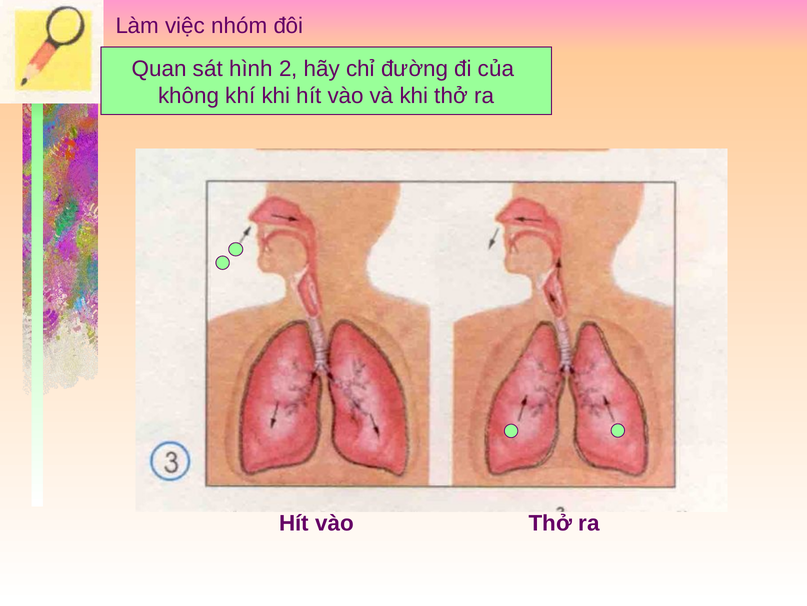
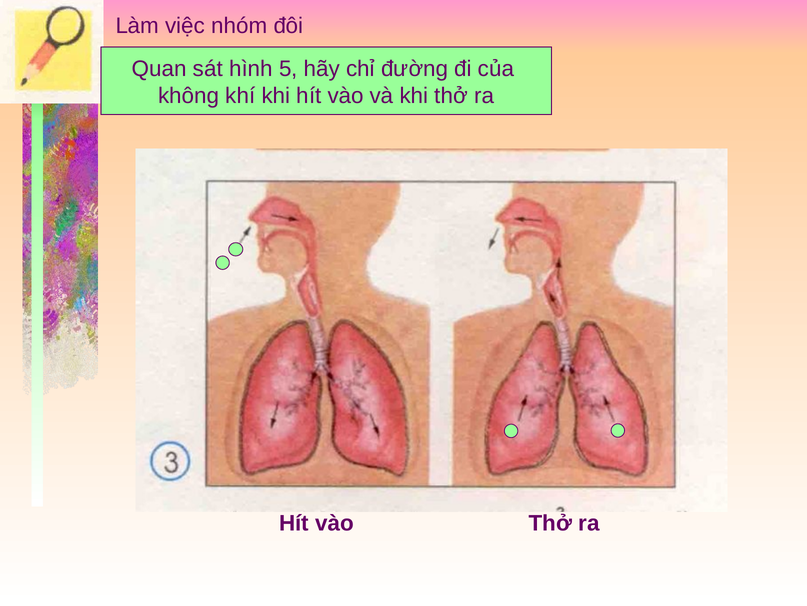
2: 2 -> 5 (288, 69)
